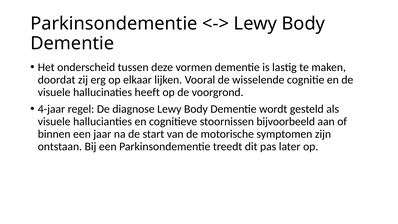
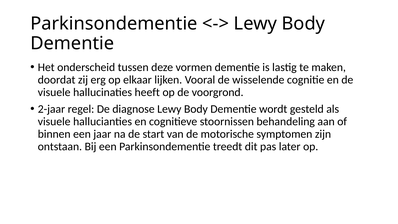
4-jaar: 4-jaar -> 2-jaar (51, 109)
bijvoorbeeld: bijvoorbeeld -> behandeling (286, 121)
